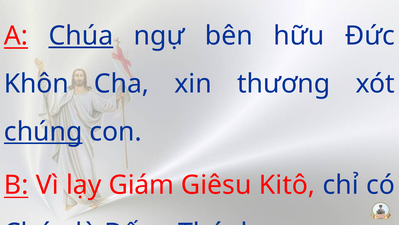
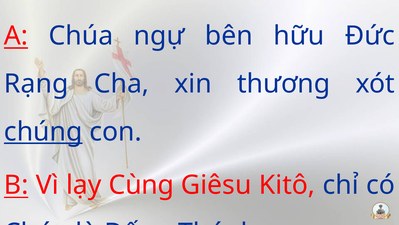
Chúa underline: present -> none (81, 36)
Khôn: Khôn -> Rạng (36, 84)
Giám: Giám -> Cùng (141, 185)
